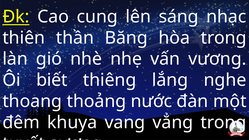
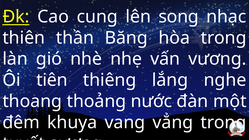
sáng: sáng -> song (179, 17)
biết: biết -> tiên (52, 80)
